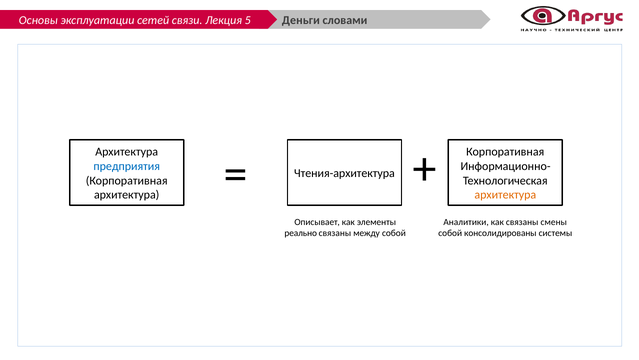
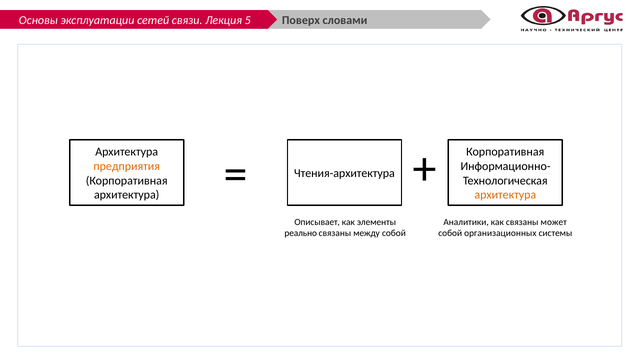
Деньги: Деньги -> Поверх (301, 20)
предприятия colour: blue -> orange (127, 166)
смены: смены -> может (554, 222)
консолидированы: консолидированы -> организационных (500, 233)
